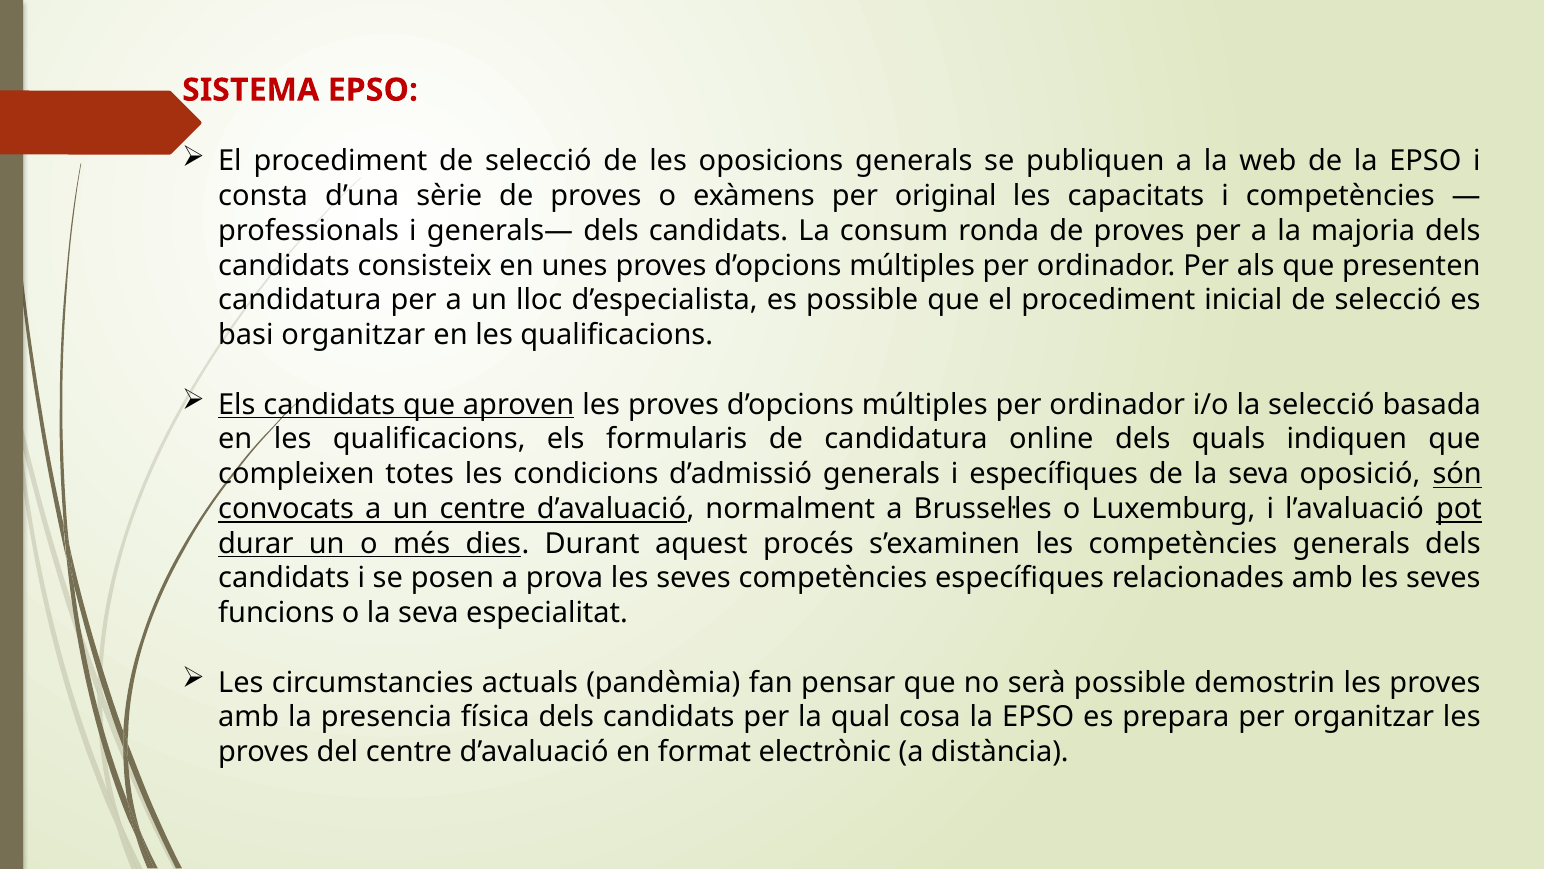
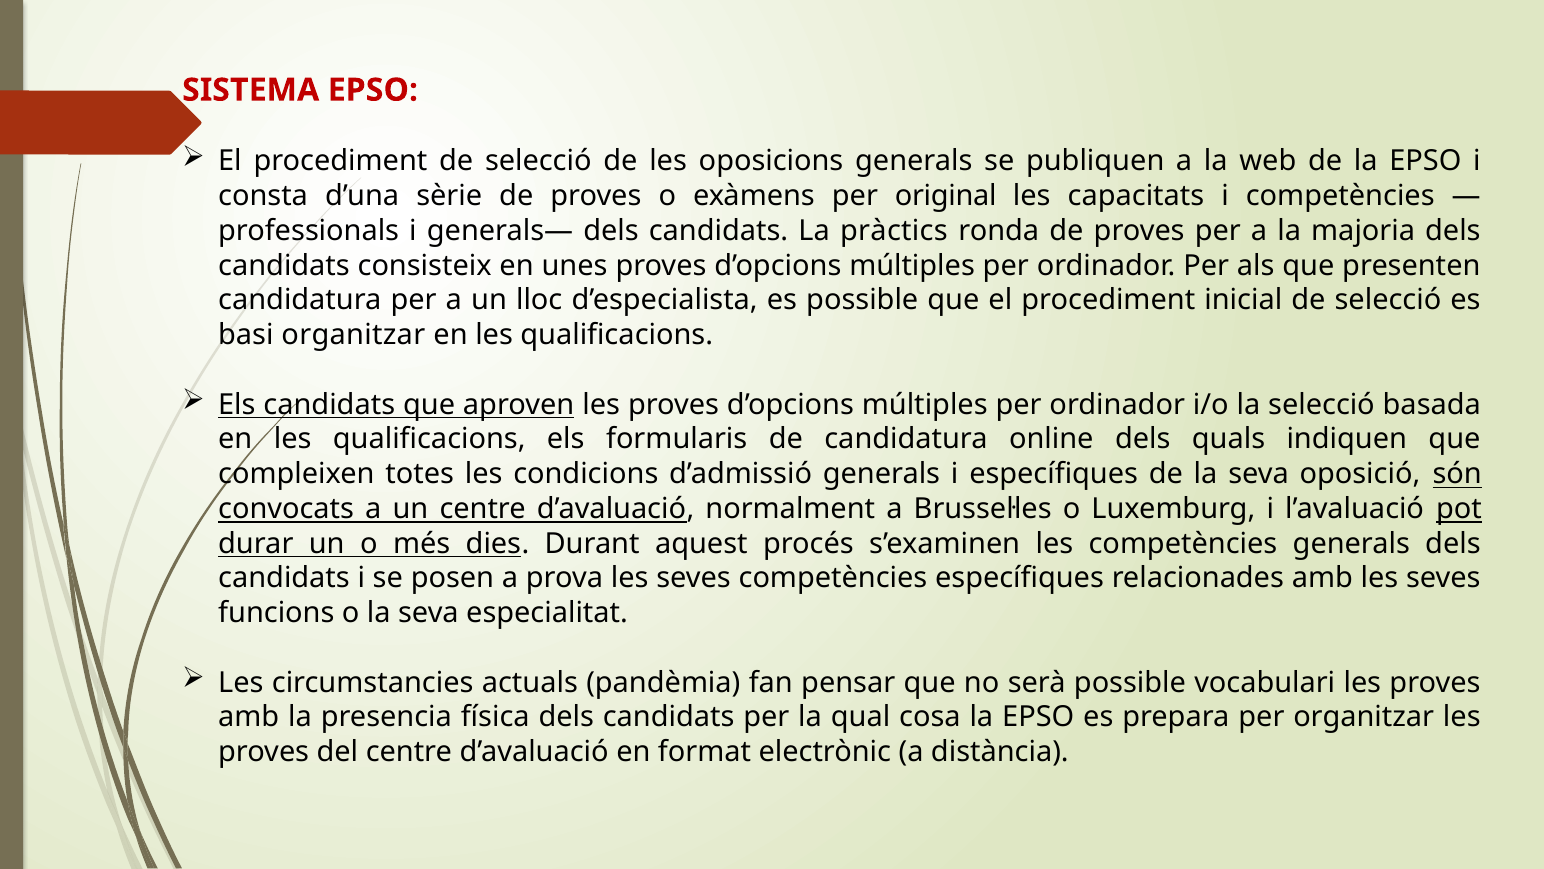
consum: consum -> pràctics (894, 231)
demostrin: demostrin -> vocabulari (1265, 682)
